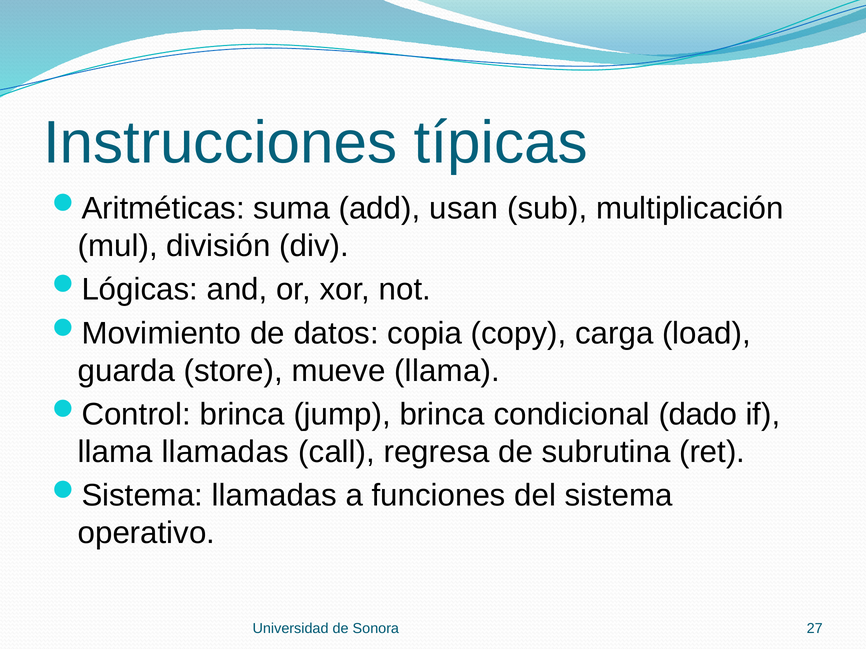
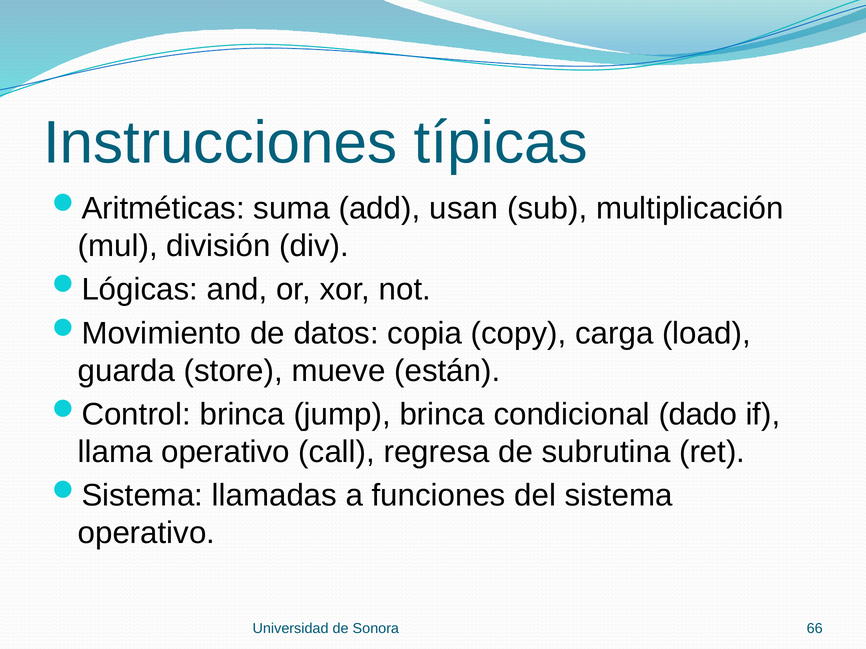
mueve llama: llama -> están (447, 371)
llama llamadas: llamadas -> operativo (225, 452)
27: 27 -> 66 (815, 629)
